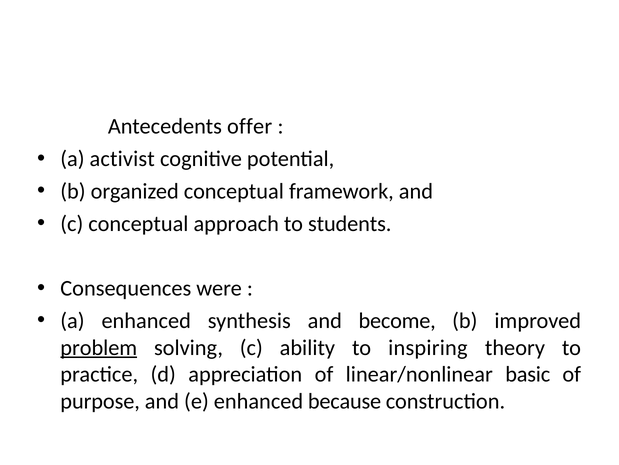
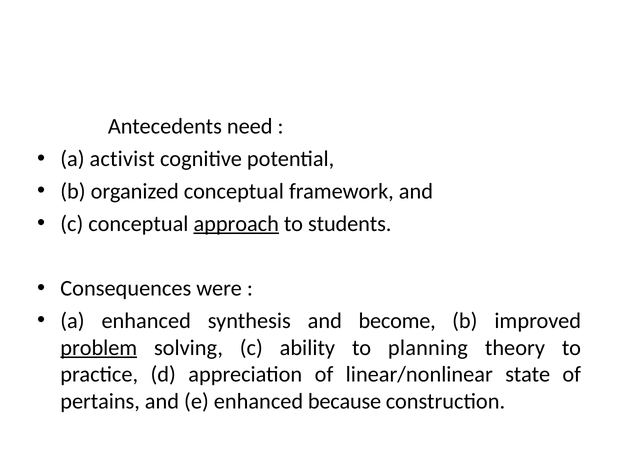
offer: offer -> need (250, 126)
approach underline: none -> present (236, 223)
inspiring: inspiring -> planning (428, 347)
basic: basic -> state (528, 374)
purpose: purpose -> pertains (100, 401)
